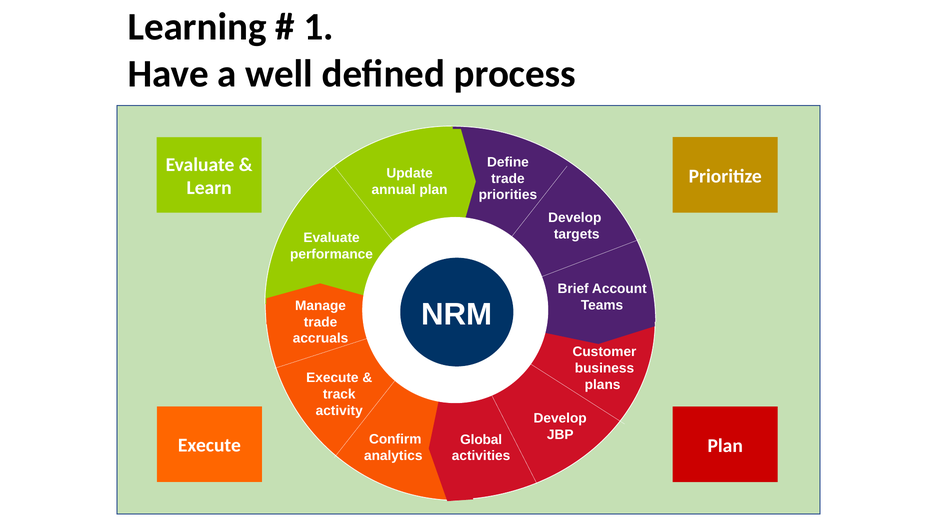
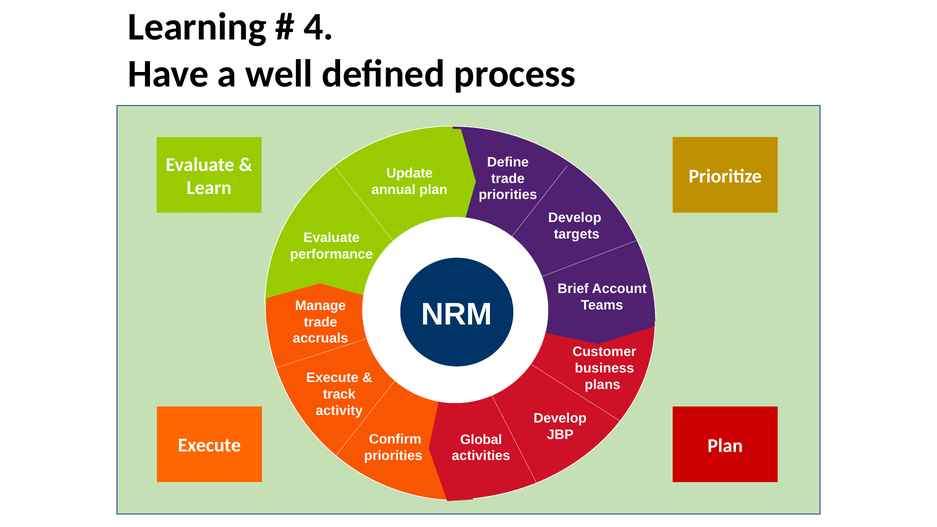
1: 1 -> 4 (319, 27)
analytics: analytics -> priorities (393, 456)
